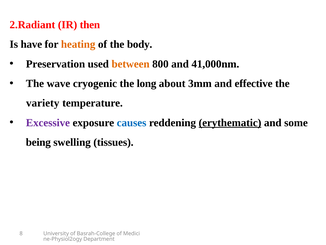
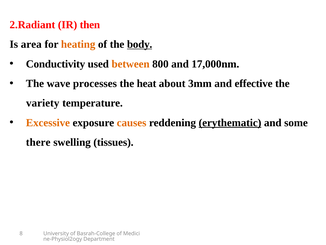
have: have -> area (31, 44)
body underline: none -> present (140, 44)
Preservation: Preservation -> Conductivity (56, 64)
41,000nm: 41,000nm -> 17,000nm (215, 64)
cryogenic: cryogenic -> processes (95, 83)
long: long -> heat (147, 83)
Excessive colour: purple -> orange (48, 122)
causes colour: blue -> orange (132, 122)
being: being -> there (38, 142)
